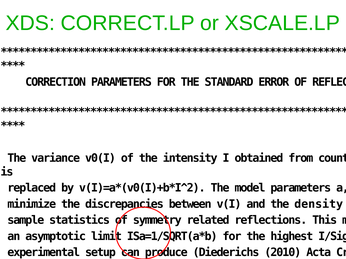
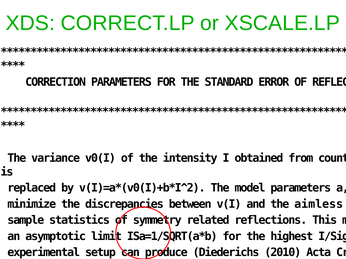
density: density -> aimless (319, 204)
